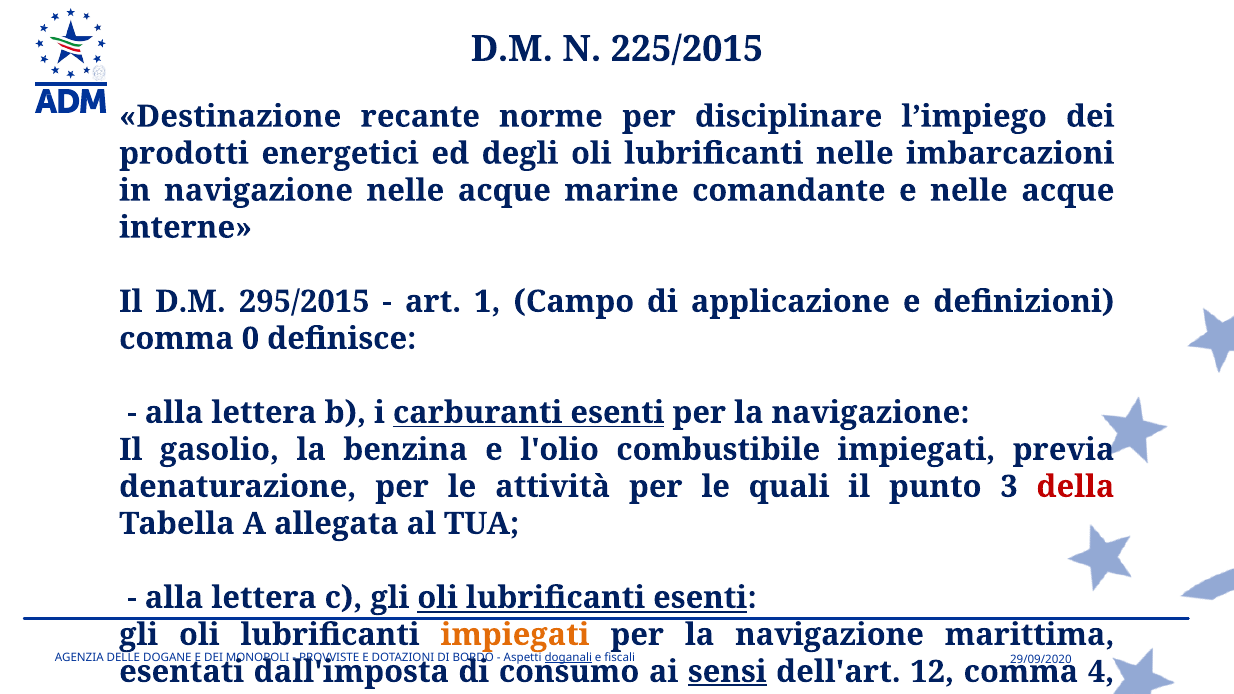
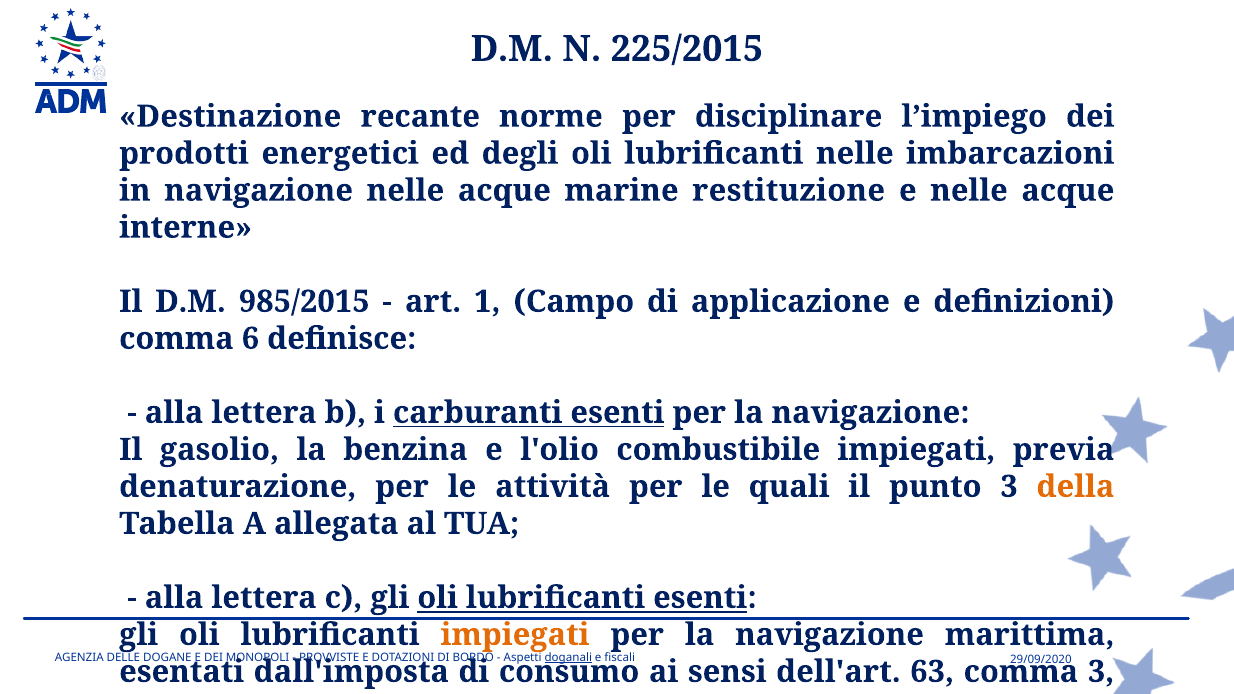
comandante: comandante -> restituzione (789, 191)
295/2015: 295/2015 -> 985/2015 (304, 302)
0: 0 -> 6 (250, 339)
della colour: red -> orange (1075, 487)
sensi underline: present -> none (727, 672)
12: 12 -> 63 (932, 672)
4: 4 -> 3 (1101, 672)
